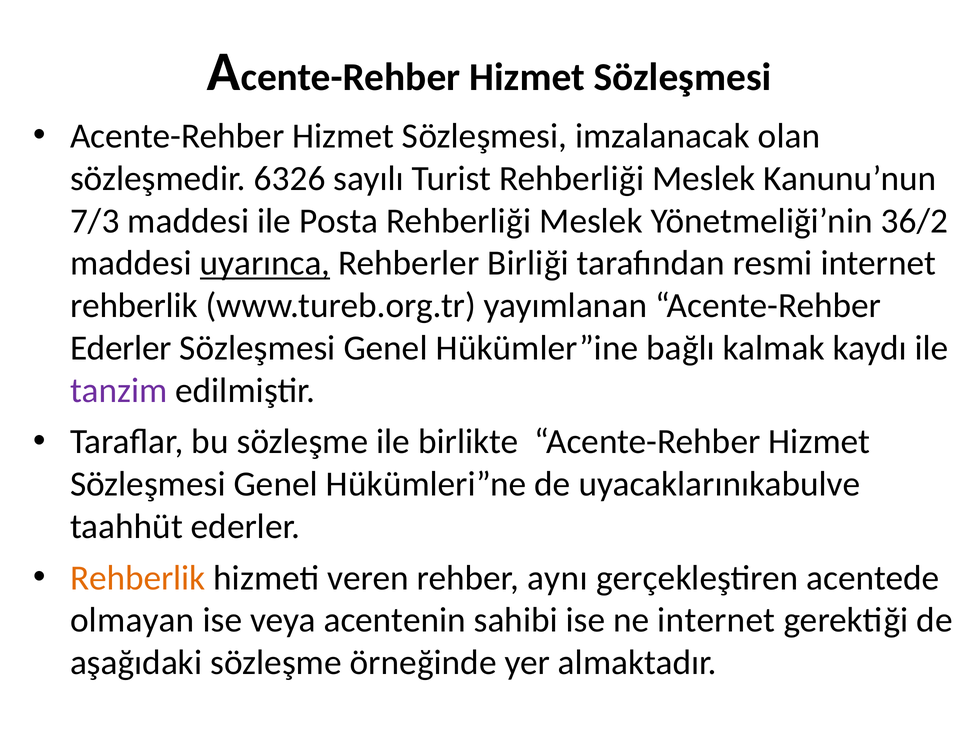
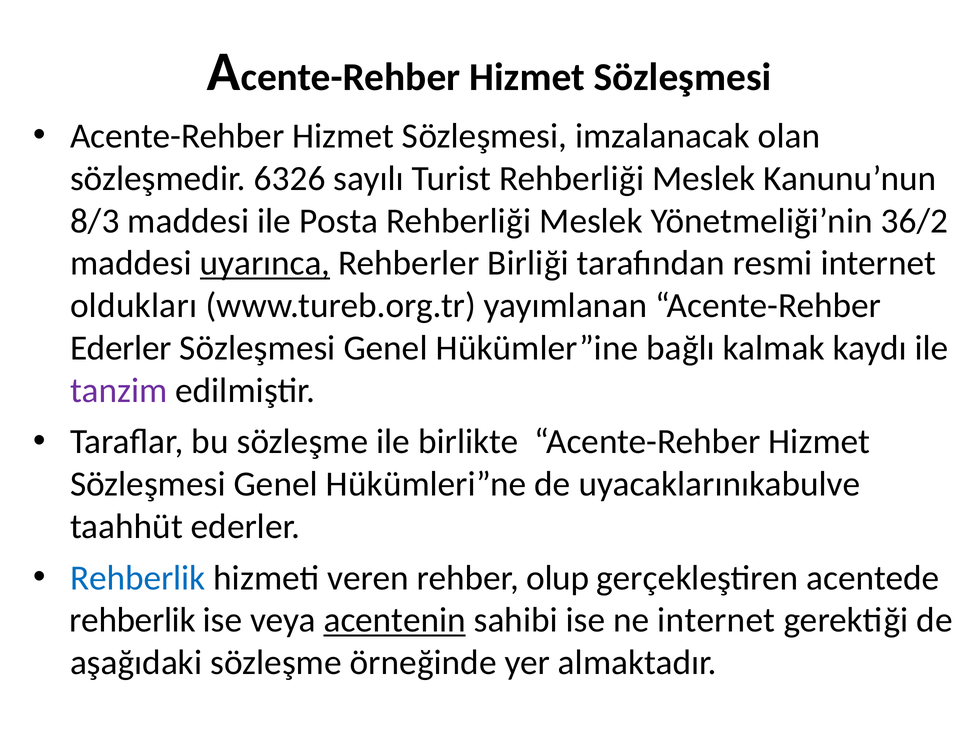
7/3: 7/3 -> 8/3 (95, 221)
rehberlik: rehberlik -> oldukları (134, 305)
Rehberlik colour: orange -> blue (138, 577)
aynı: aynı -> olup (558, 577)
olmayan: olmayan -> rehberlik (133, 620)
acentenin underline: none -> present (395, 620)
